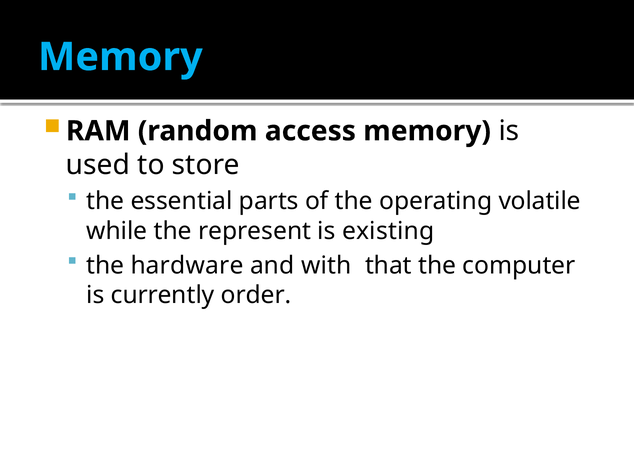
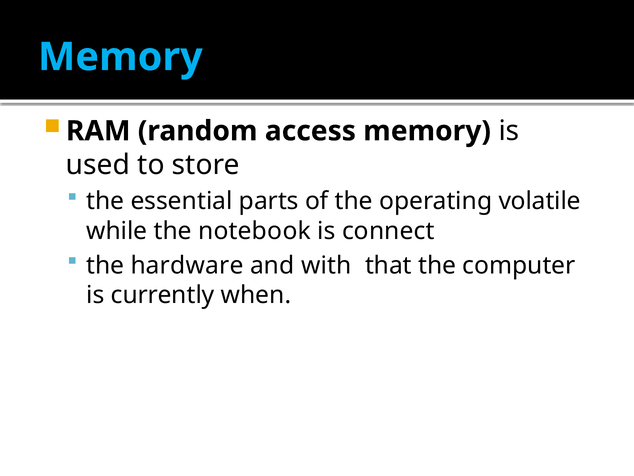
represent: represent -> notebook (254, 231)
existing: existing -> connect (388, 231)
order: order -> when (256, 295)
